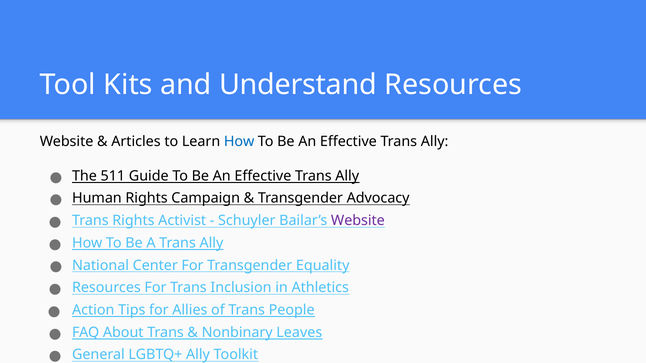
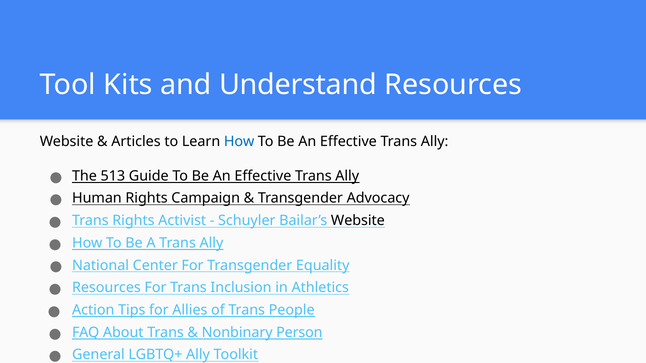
511: 511 -> 513 (113, 176)
Website colour: purple -> black (358, 221)
Leaves: Leaves -> Person (299, 333)
